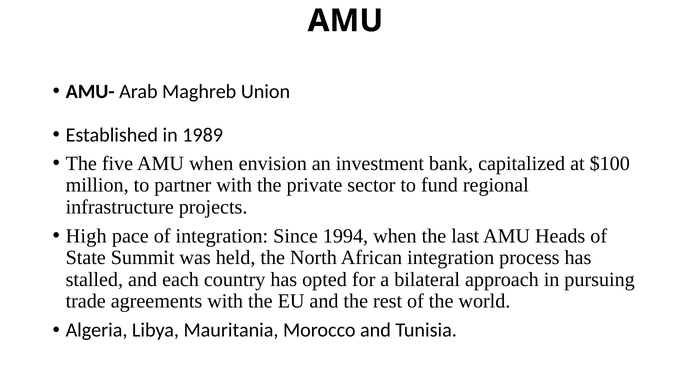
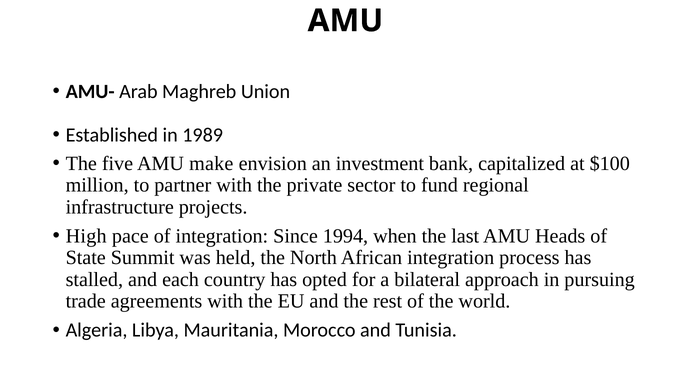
AMU when: when -> make (211, 163)
